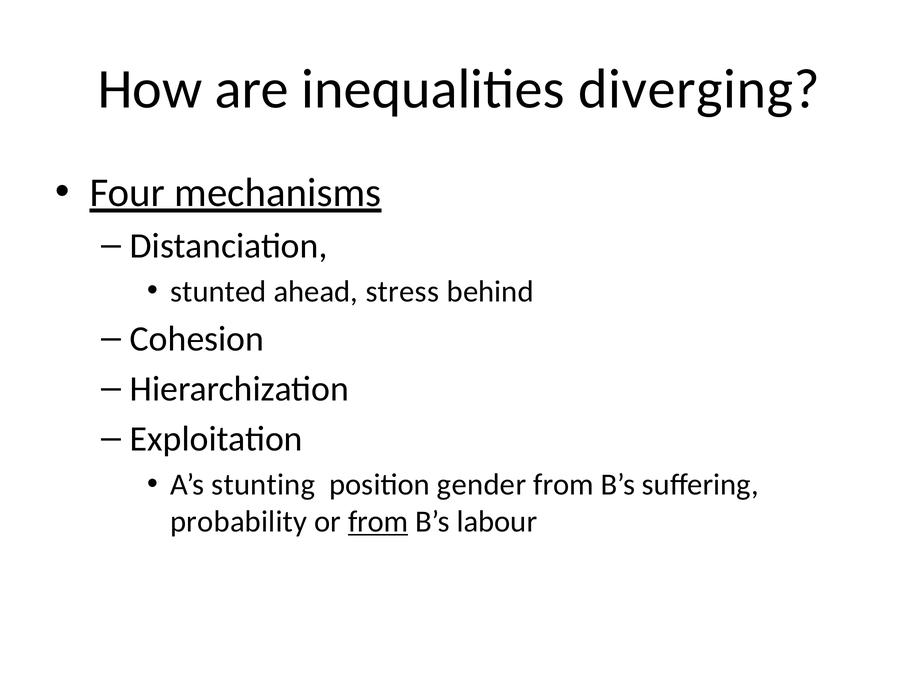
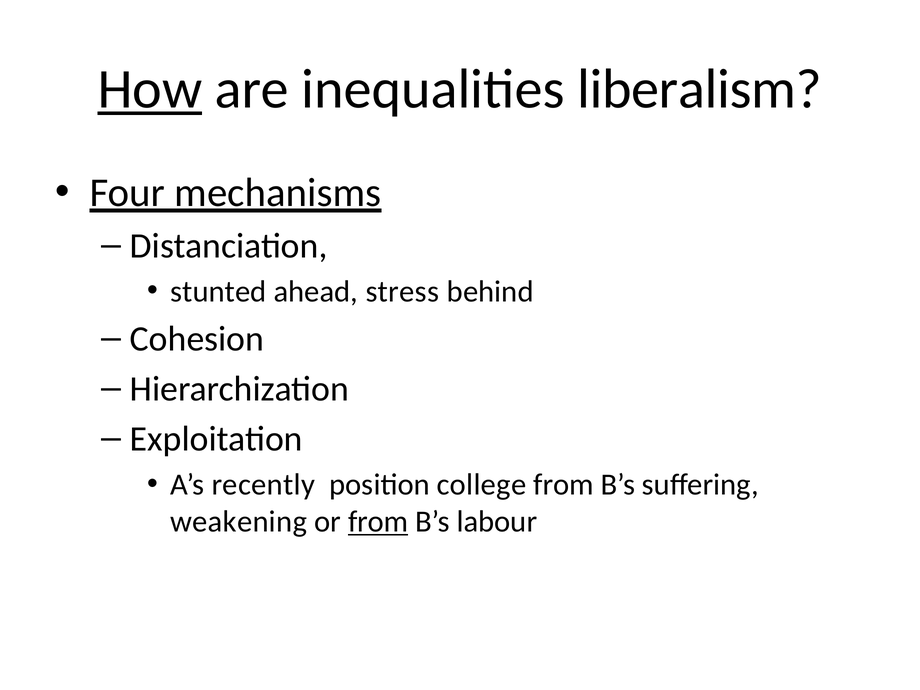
How underline: none -> present (150, 89)
diverging: diverging -> liberalism (700, 89)
stunting: stunting -> recently (263, 485)
gender: gender -> college (482, 485)
probability: probability -> weakening (239, 522)
